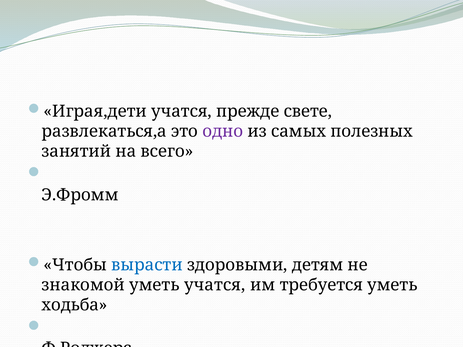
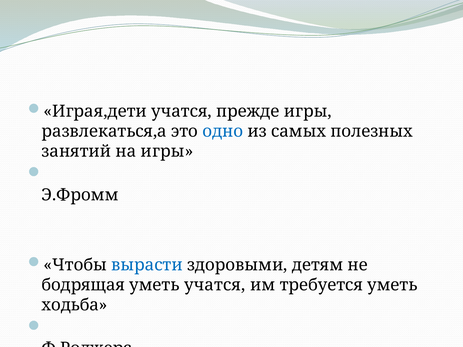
прежде свете: свете -> игры (308, 111)
одно colour: purple -> blue (223, 132)
на всего: всего -> игры (167, 152)
знакомой: знакомой -> бодрящая (83, 285)
